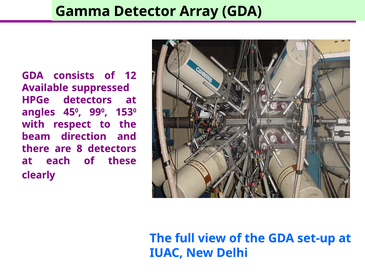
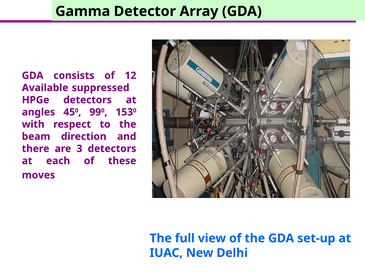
8: 8 -> 3 (79, 149)
clearly: clearly -> moves (38, 175)
